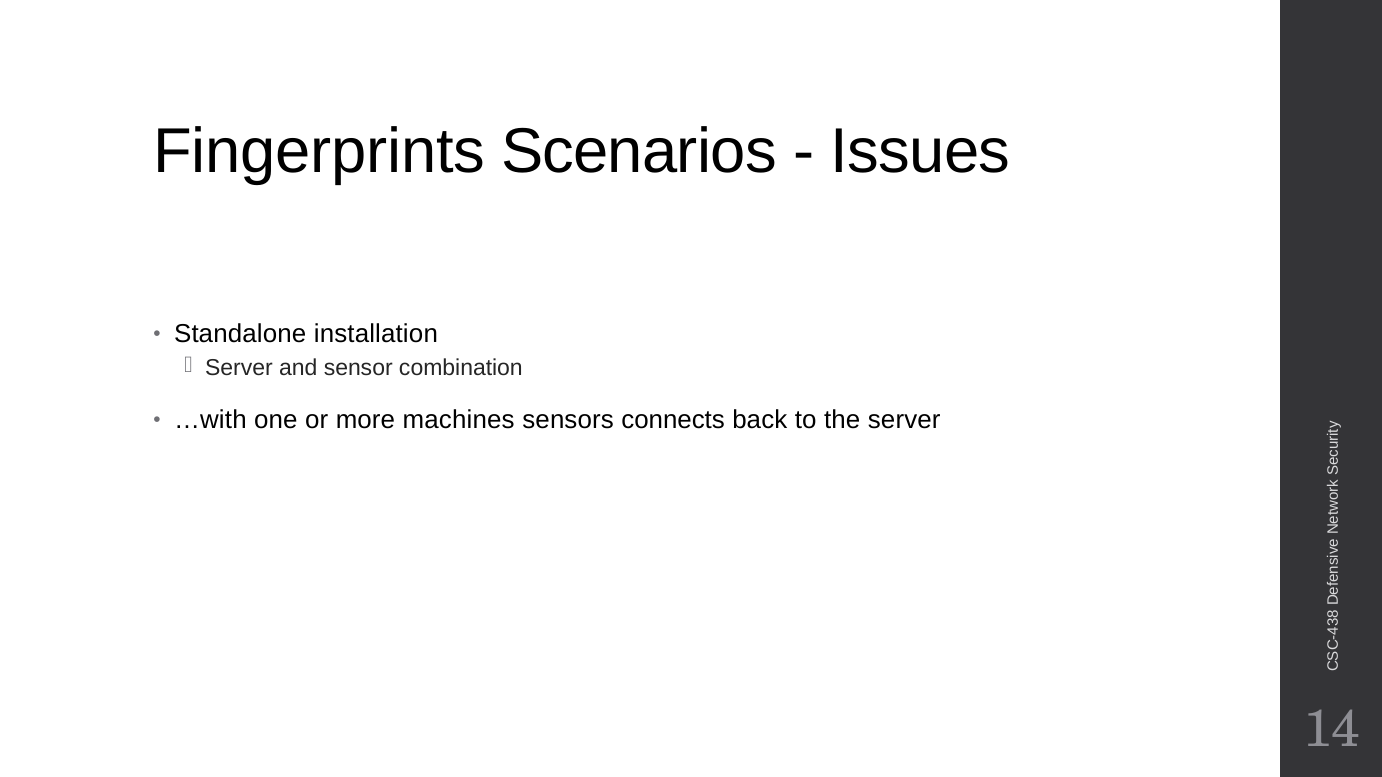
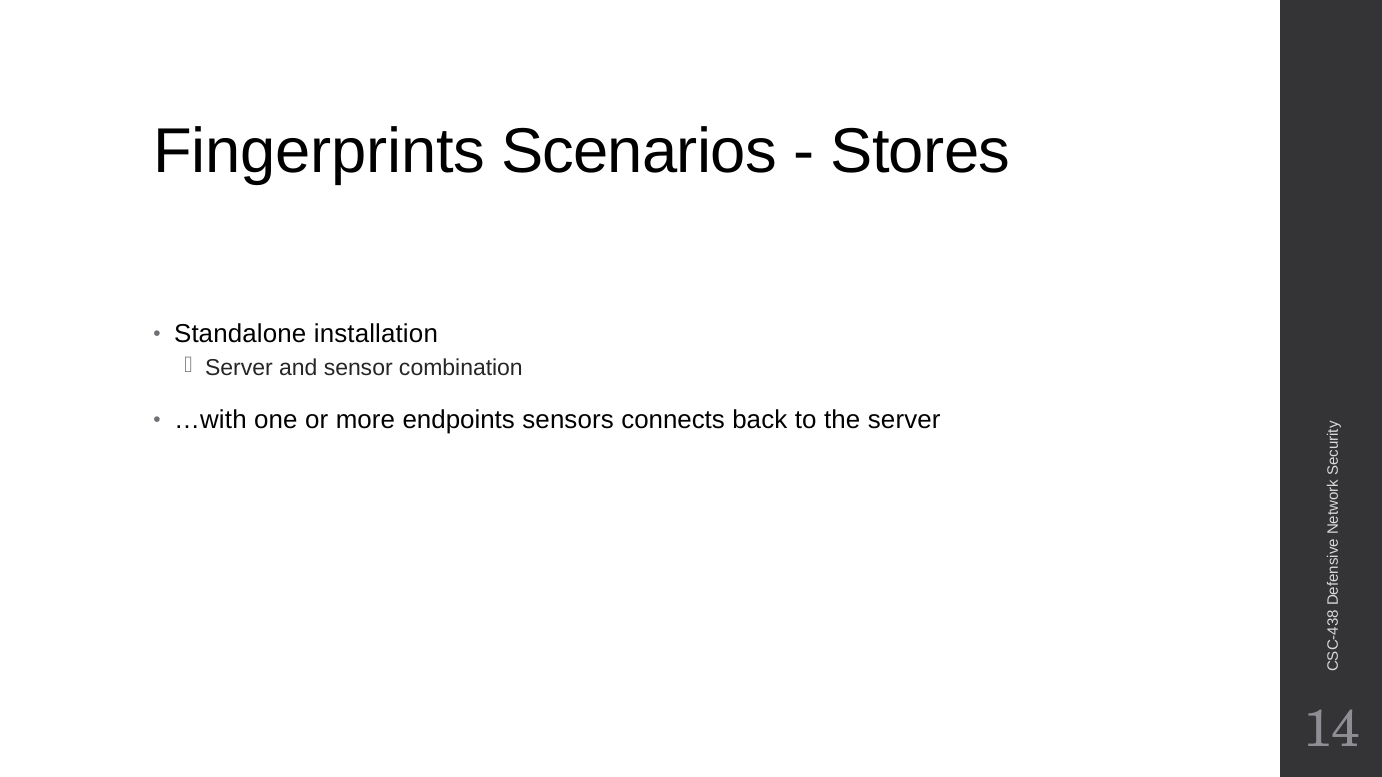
Issues: Issues -> Stores (920, 152)
machines: machines -> endpoints (459, 420)
